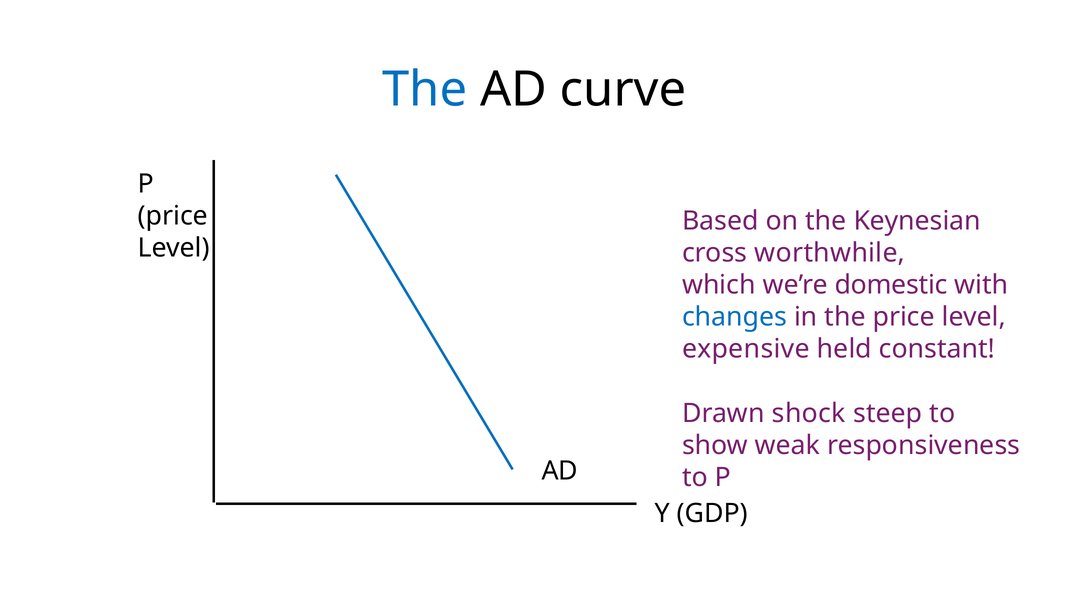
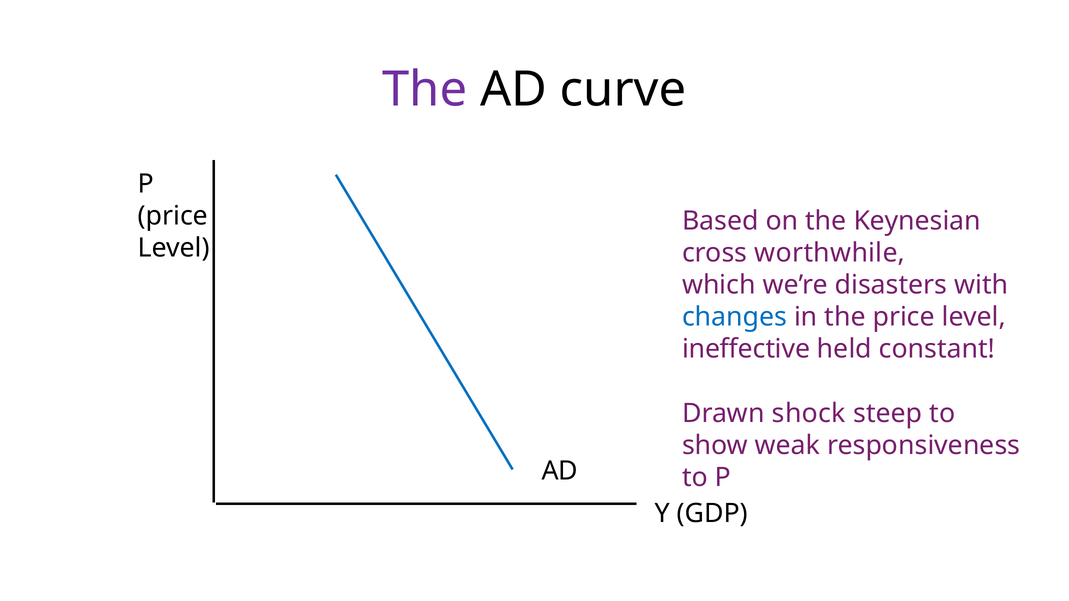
The colour: blue -> purple (425, 90)
domestic: domestic -> disasters (891, 285)
expensive: expensive -> ineffective (746, 349)
